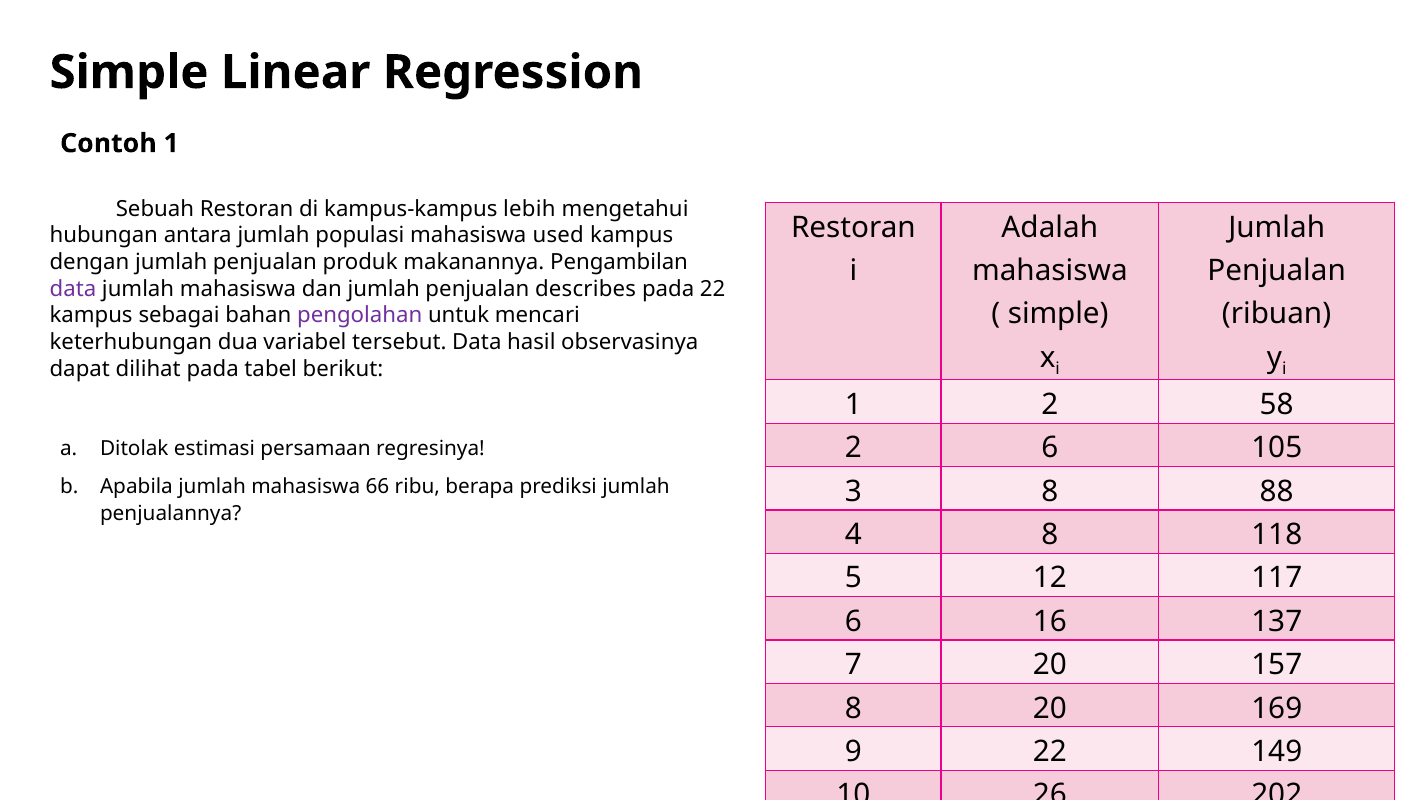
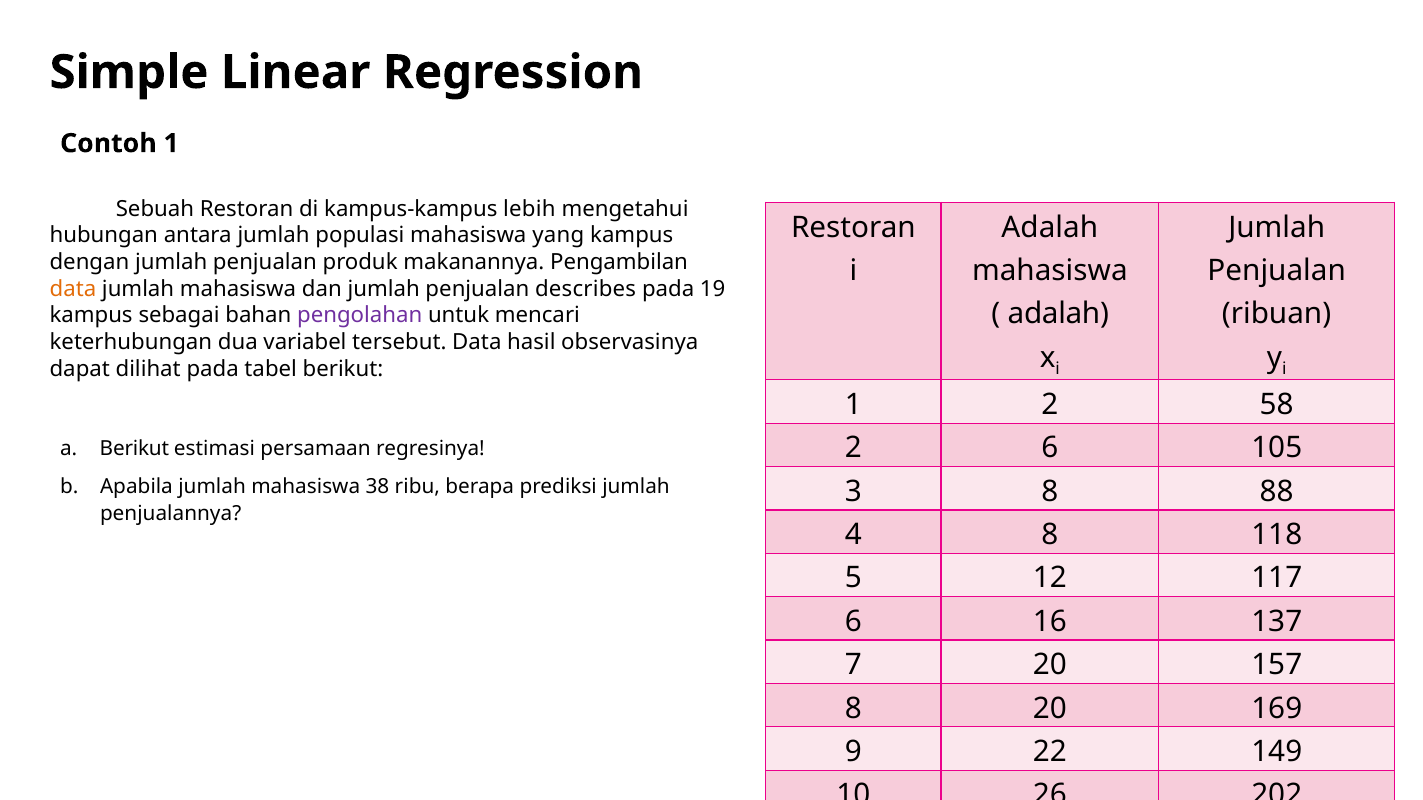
used: used -> yang (558, 236)
data colour: purple -> orange (73, 289)
pada 22: 22 -> 19 (713, 289)
simple: simple -> adalah (1058, 314)
Ditolak: Ditolak -> Berikut (134, 449)
66: 66 -> 38 (377, 487)
